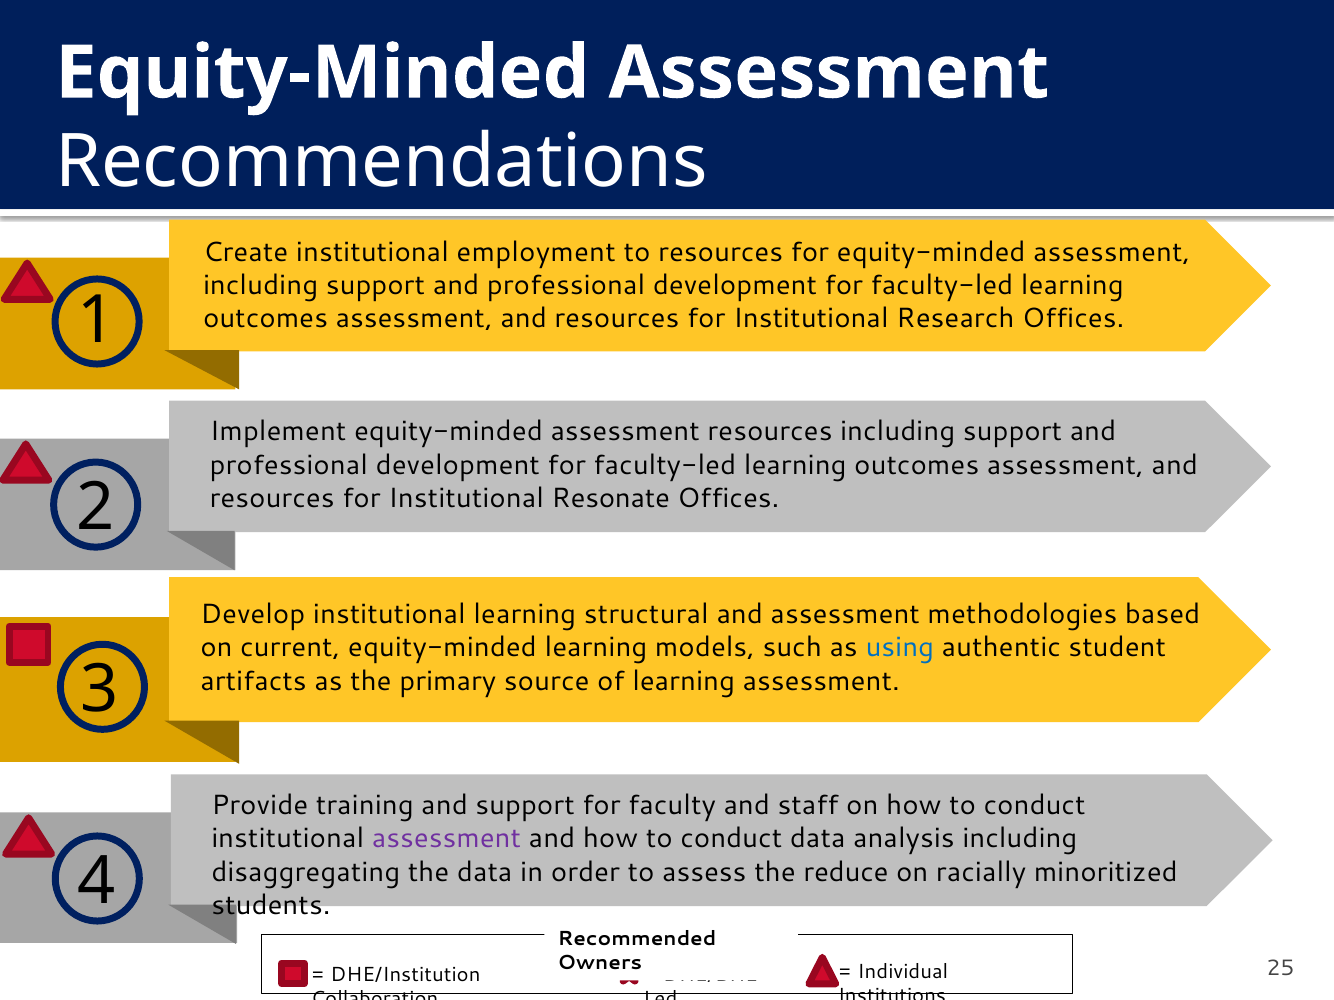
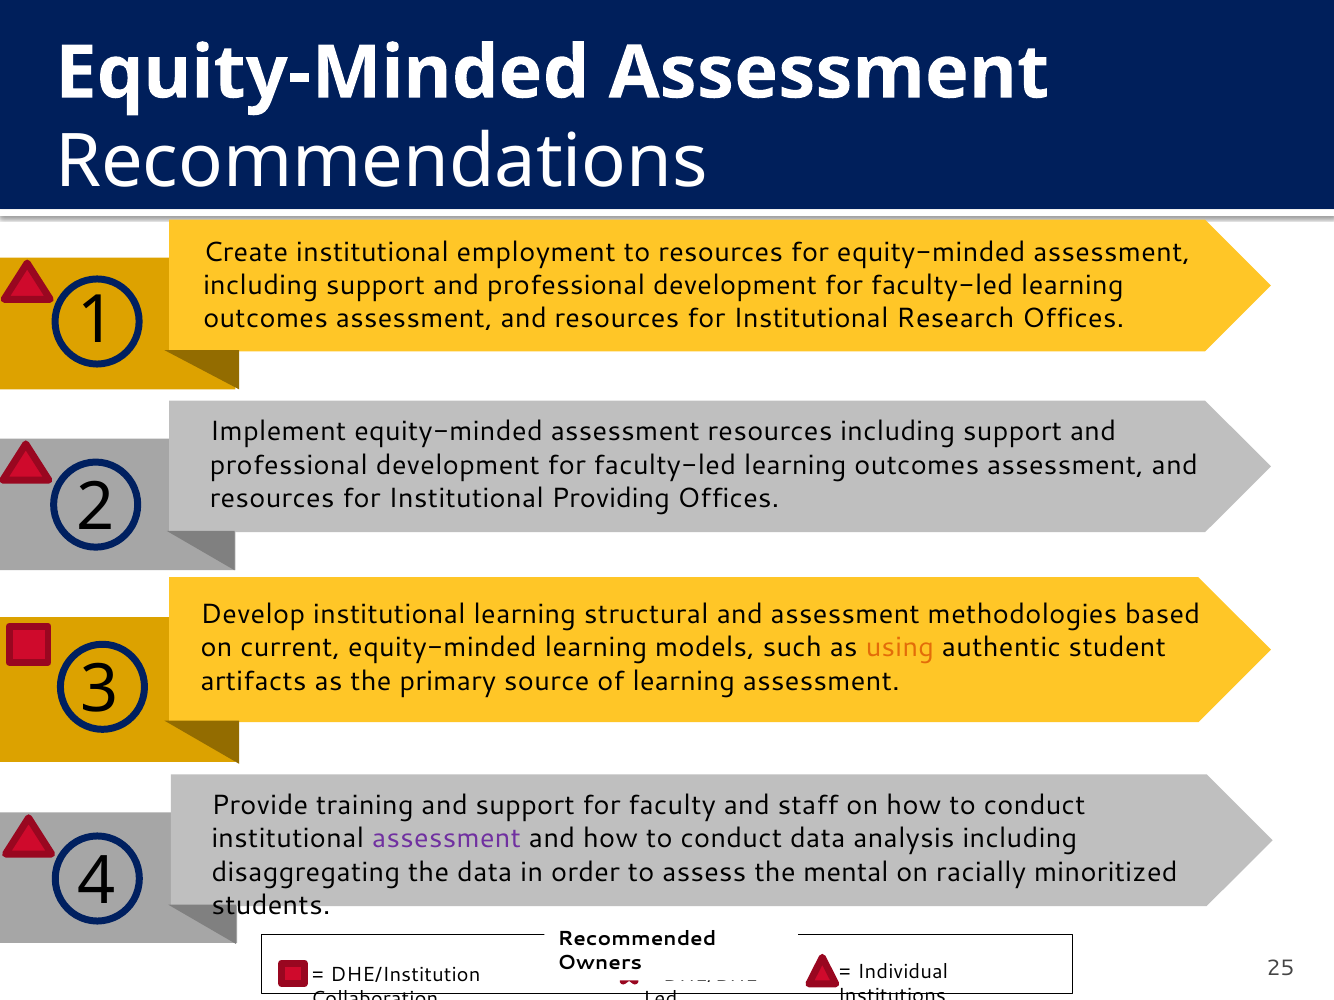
Resonate: Resonate -> Providing (611, 499)
using colour: blue -> orange (900, 648)
reduce: reduce -> mental (846, 873)
